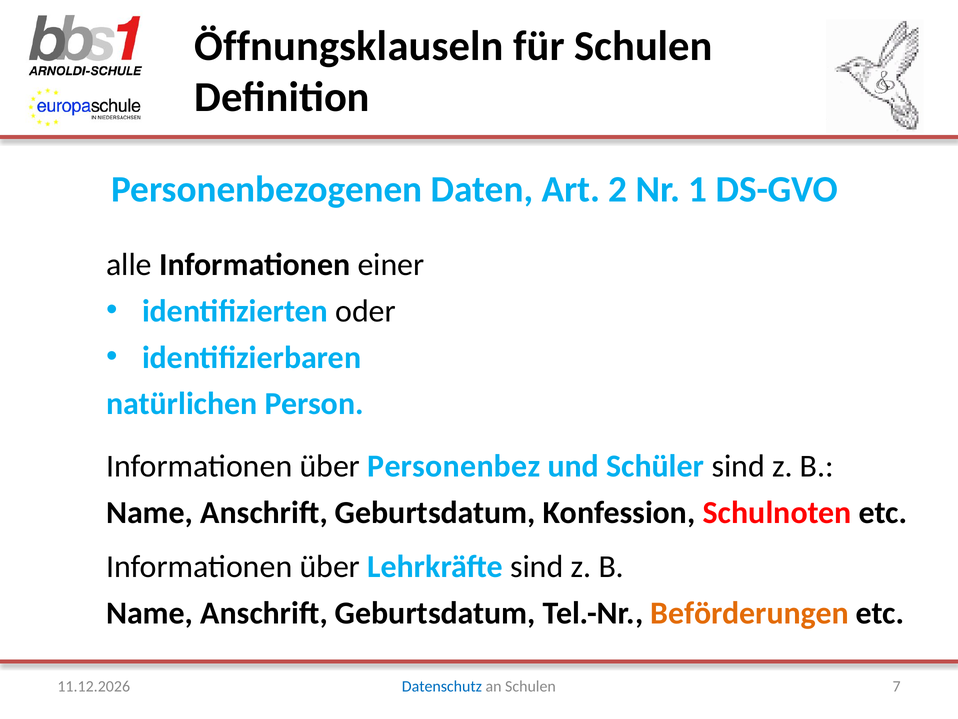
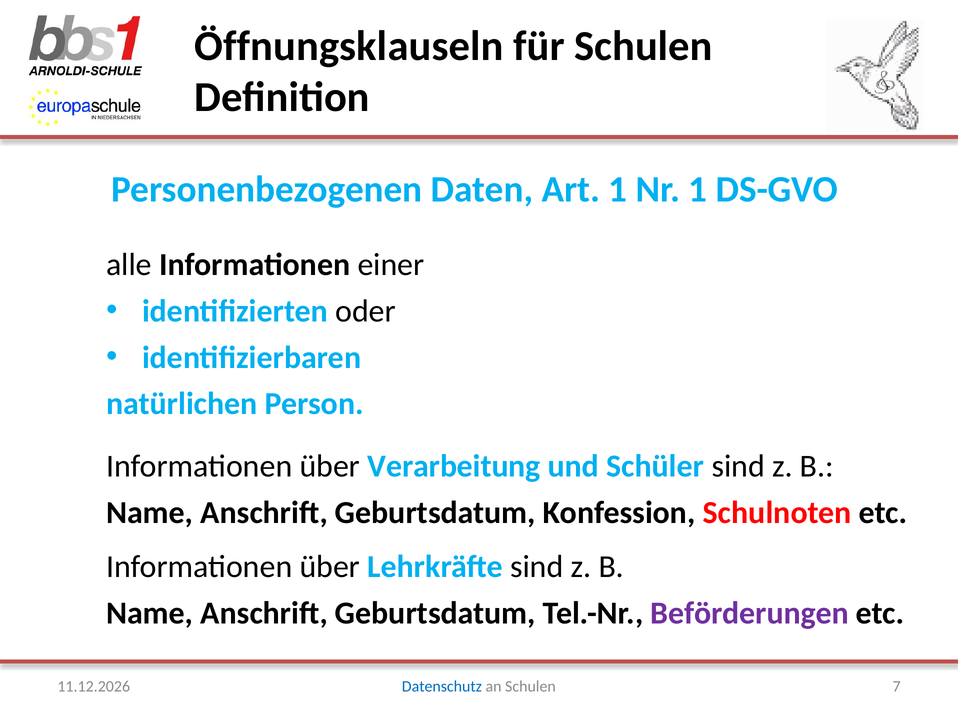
Art 2: 2 -> 1 (618, 189)
Personenbez: Personenbez -> Verarbeitung (454, 466)
Beförderungen colour: orange -> purple (750, 613)
